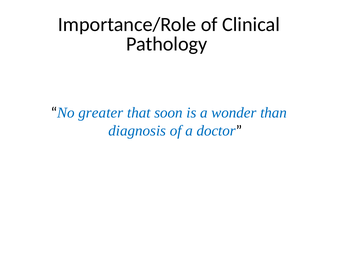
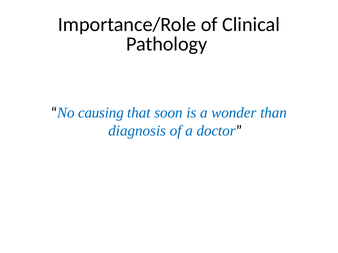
greater: greater -> causing (101, 113)
